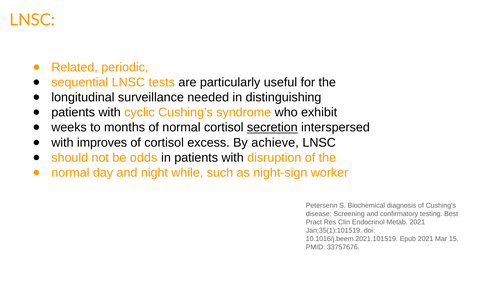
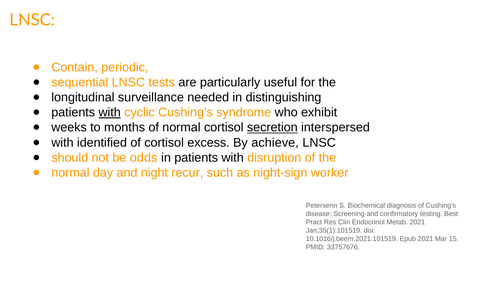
Related: Related -> Contain (75, 67)
with underline: none -> present (110, 112)
improves: improves -> identified (102, 142)
while: while -> recur (187, 172)
